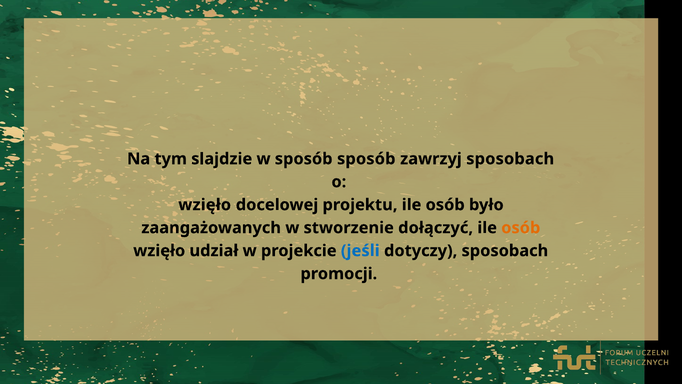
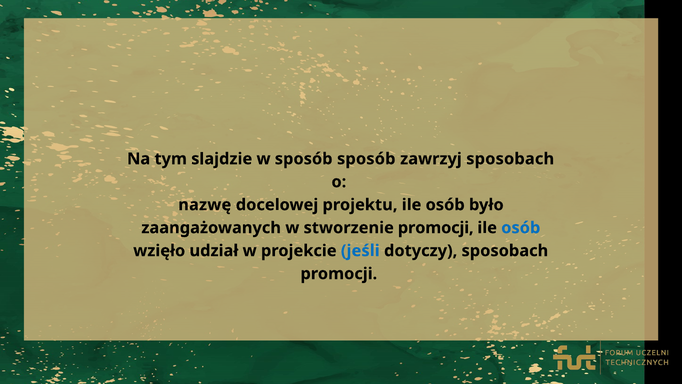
wzięło: wzięło -> nazwę (205, 205)
stworzenie dołączyć: dołączyć -> promocji (436, 228)
osób colour: orange -> blue (521, 228)
